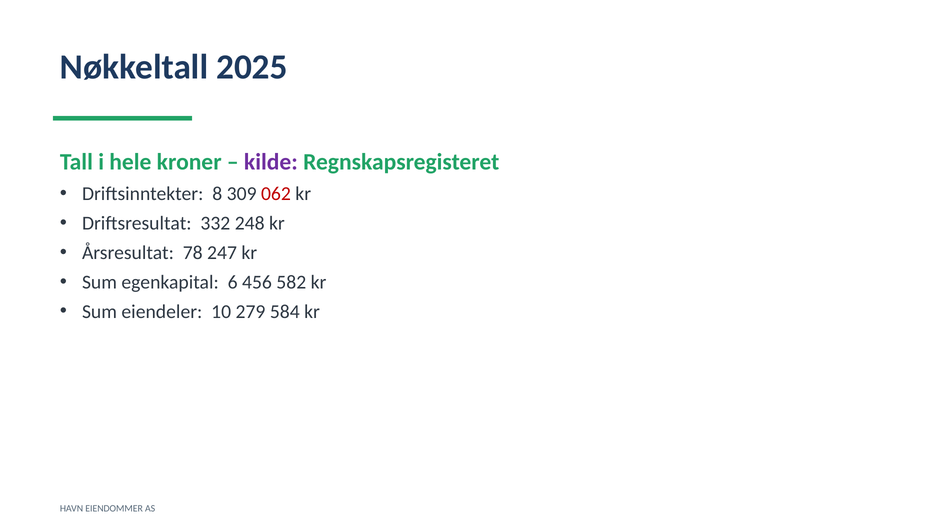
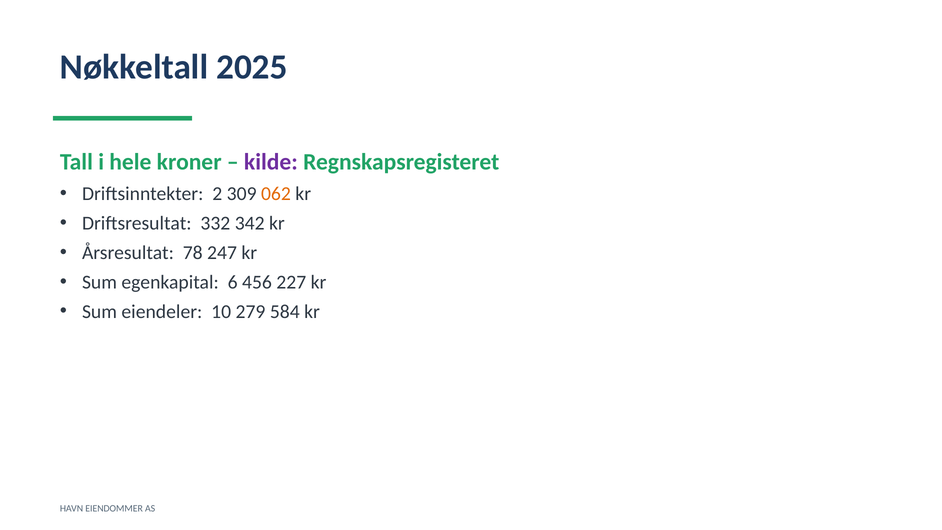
8: 8 -> 2 (217, 194)
062 colour: red -> orange (276, 194)
248: 248 -> 342 (250, 223)
582: 582 -> 227 (291, 282)
